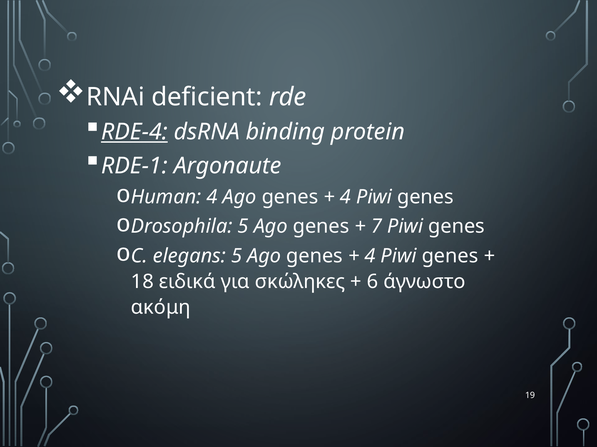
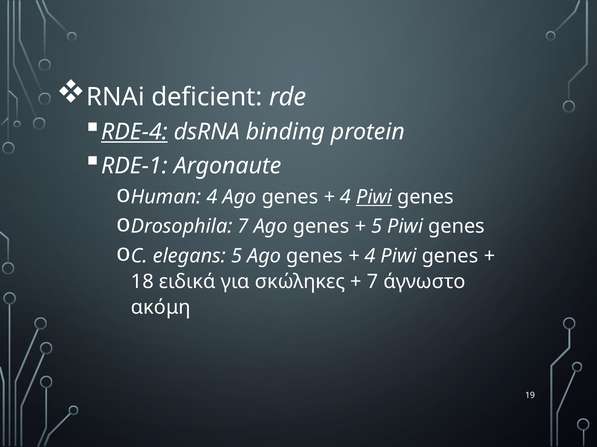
Piwi underline: none -> present (374, 197)
Drosophila 5: 5 -> 7 (243, 227)
7: 7 -> 5 (377, 227)
6: 6 -> 7 (373, 282)
